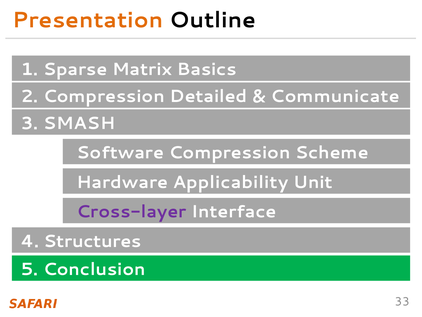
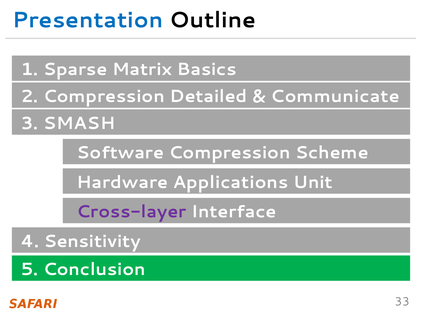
Presentation colour: orange -> blue (88, 20)
Applicability: Applicability -> Applications (231, 182)
Structures: Structures -> Sensitivity (92, 241)
